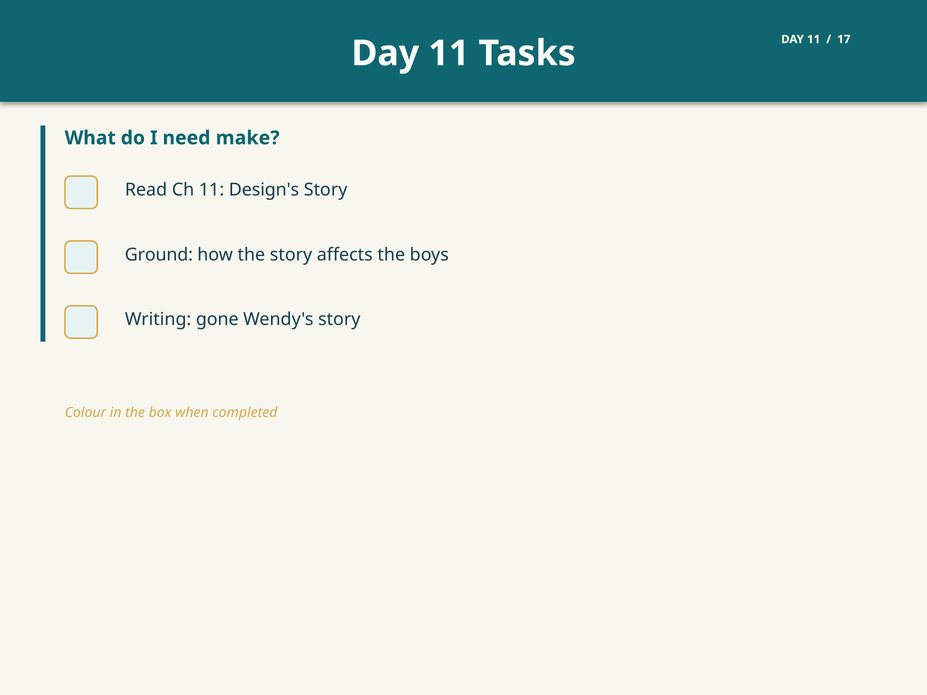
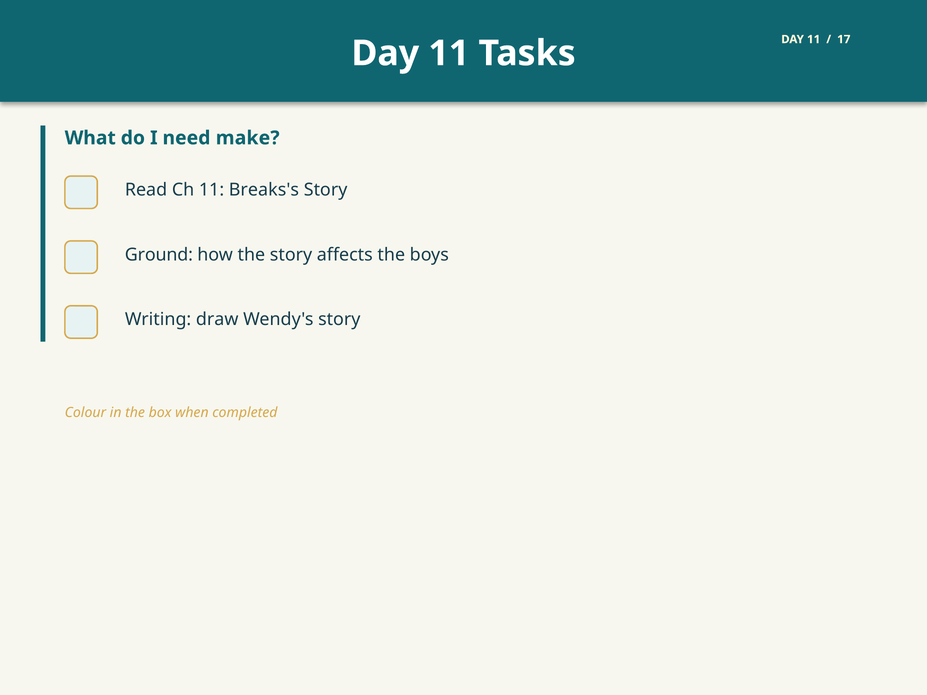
Design's: Design's -> Breaks's (264, 190)
gone: gone -> draw (217, 320)
